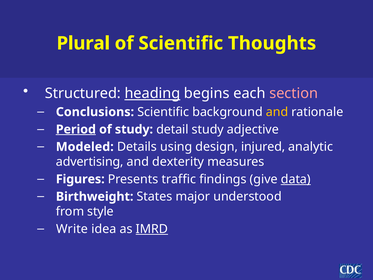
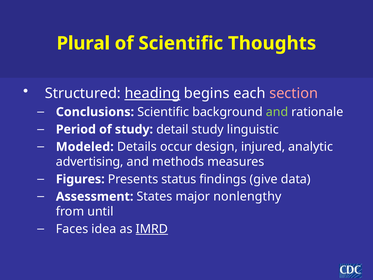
and colour: yellow -> light green (277, 112)
Period underline: present -> none (76, 129)
adjective: adjective -> linguistic (253, 129)
using: using -> occur (176, 147)
dexterity: dexterity -> methods (178, 162)
traffic: traffic -> status (179, 179)
data underline: present -> none (296, 179)
Birthweight: Birthweight -> Assessment (95, 196)
understood: understood -> nonlengthy (247, 196)
style: style -> until (100, 211)
Write: Write -> Faces (72, 229)
